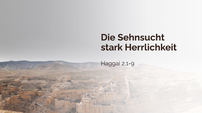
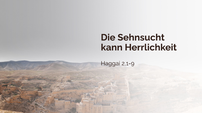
stark: stark -> kann (112, 48)
